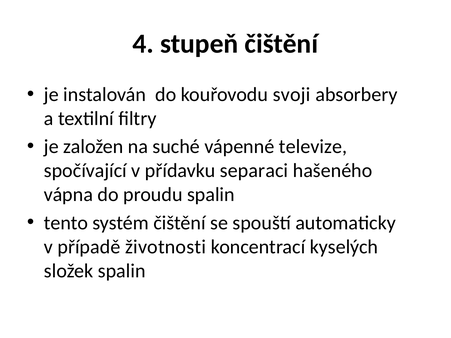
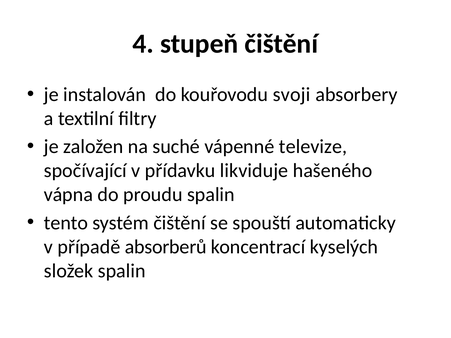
separaci: separaci -> likviduje (254, 171)
životnosti: životnosti -> absorberů (166, 247)
